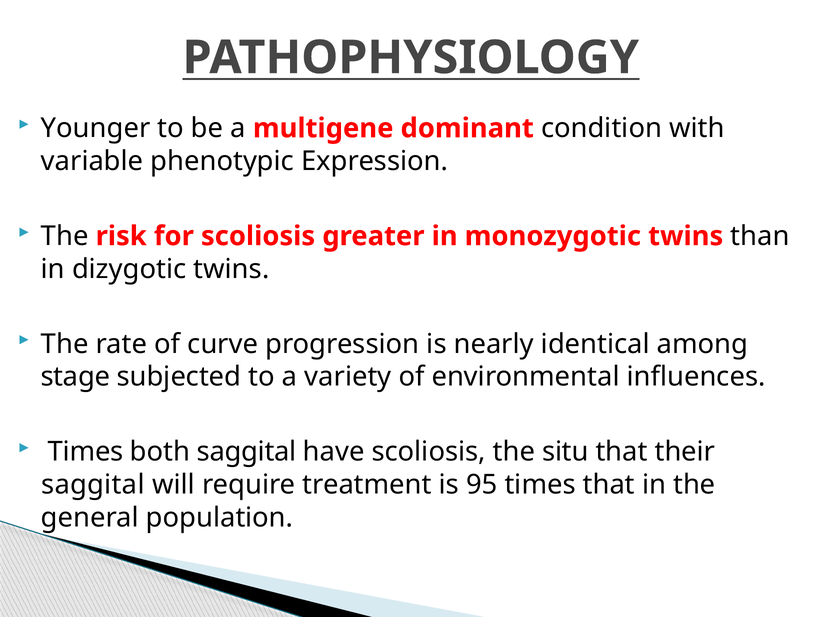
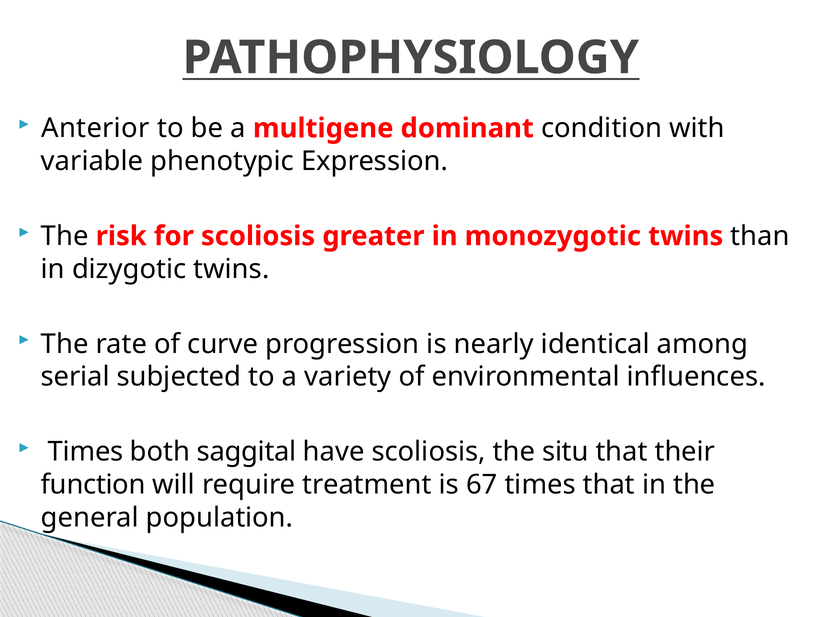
Younger: Younger -> Anterior (95, 128)
stage: stage -> serial (75, 377)
saggital: saggital -> function (93, 484)
95: 95 -> 67 (482, 484)
